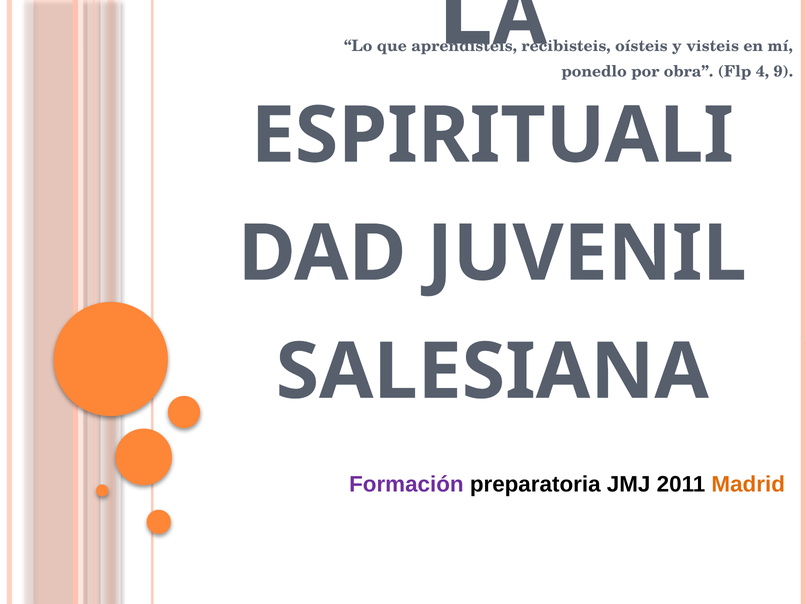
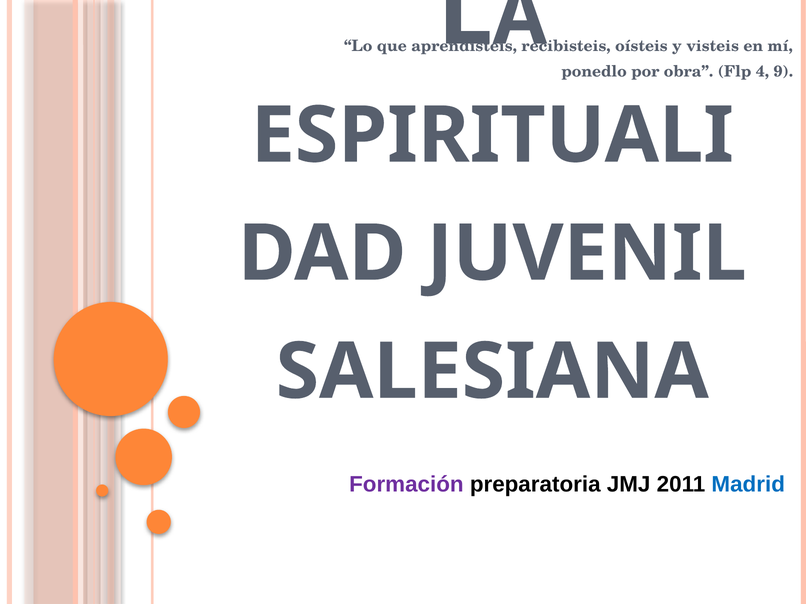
Madrid colour: orange -> blue (748, 485)
